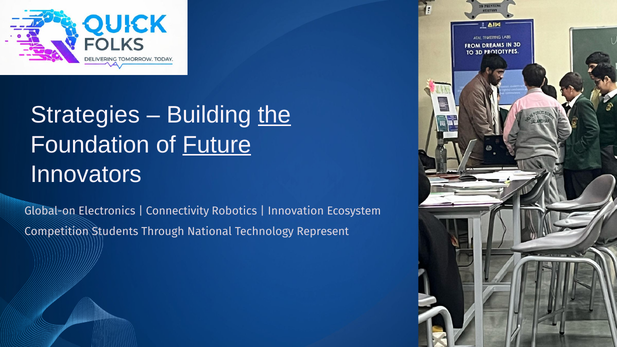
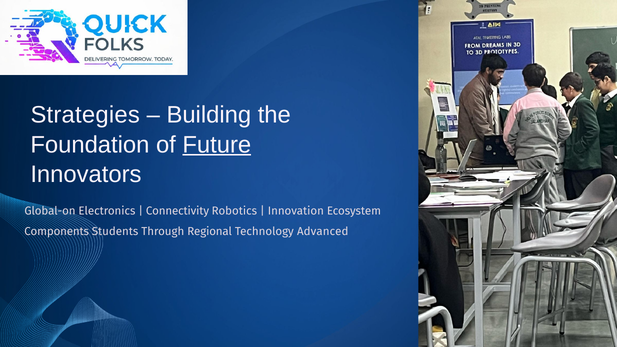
the underline: present -> none (274, 115)
Competition: Competition -> Components (57, 232)
National: National -> Regional (210, 232)
Represent: Represent -> Advanced (323, 232)
